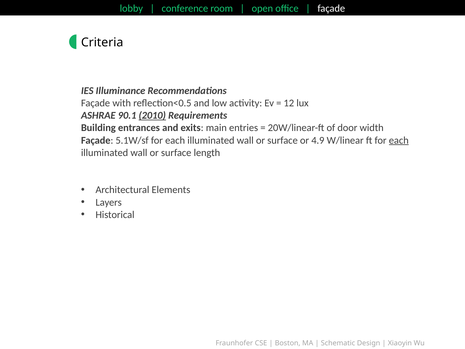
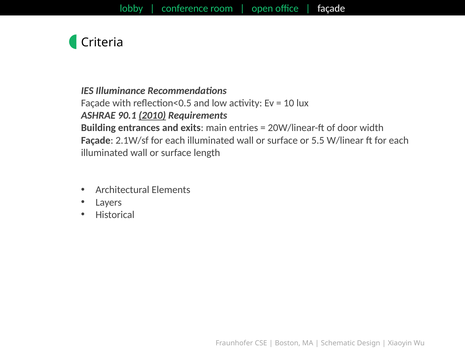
12: 12 -> 10 (289, 103)
5.1W/sf: 5.1W/sf -> 2.1W/sf (132, 140)
4.9: 4.9 -> 5.5 (318, 140)
each underline: present -> none (399, 140)
